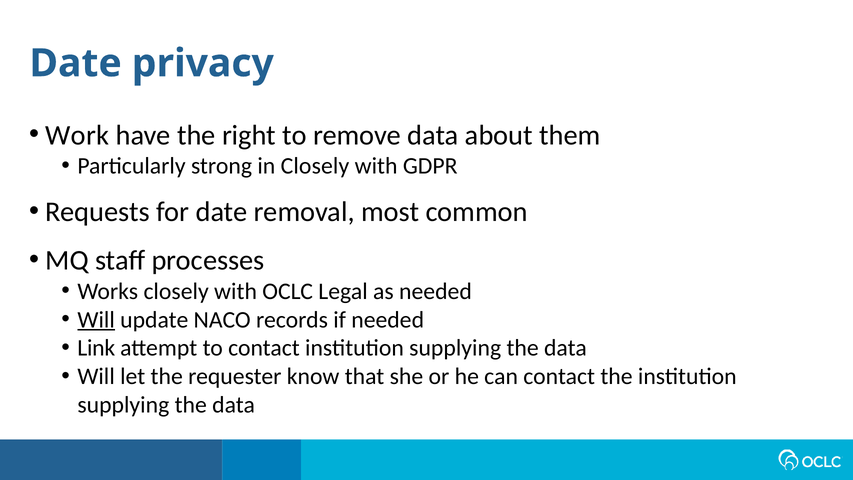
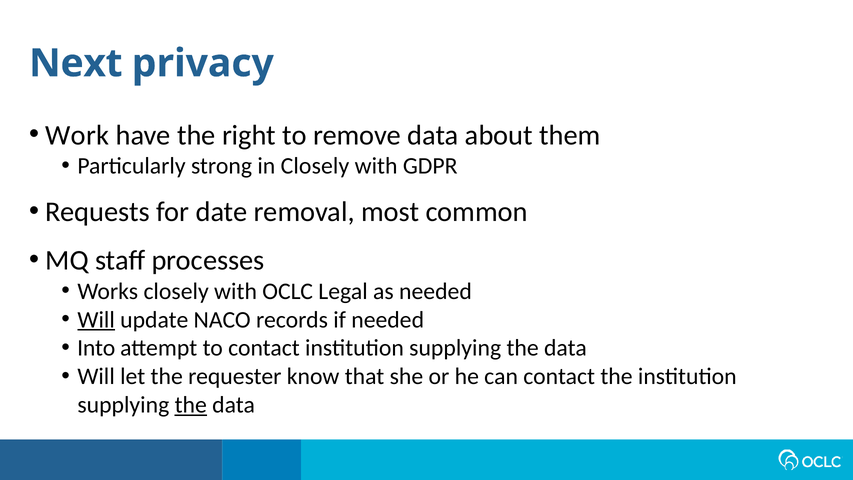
Date: Date -> Next (76, 63)
Link: Link -> Into (96, 348)
the underline: none -> present (191, 405)
